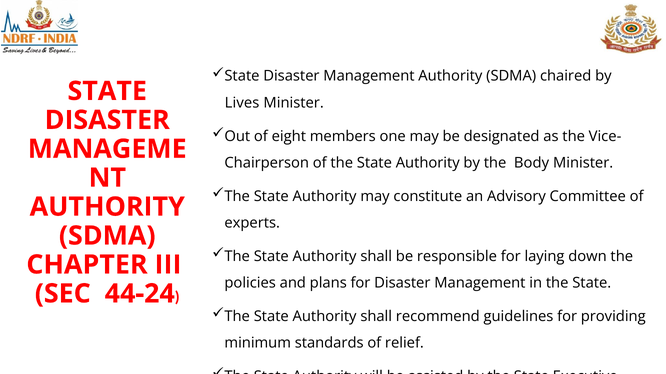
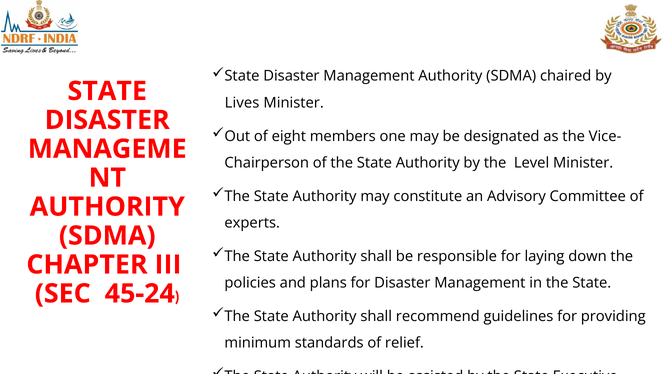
Body: Body -> Level (532, 163)
44-24: 44-24 -> 45-24 (140, 294)
